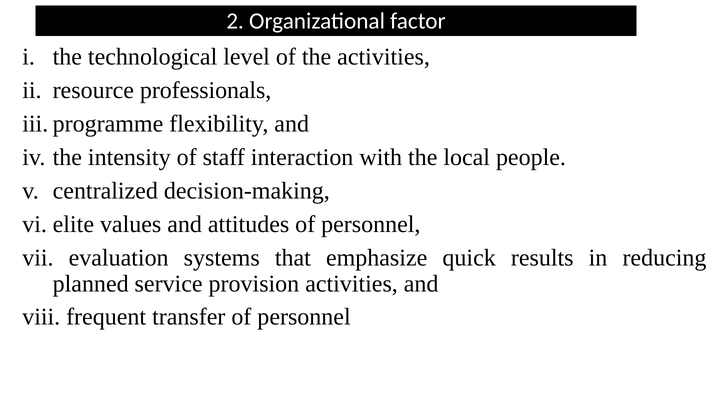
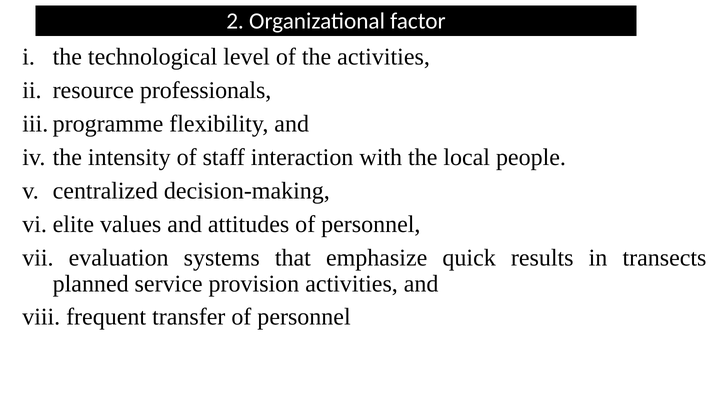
reducing: reducing -> transects (664, 258)
